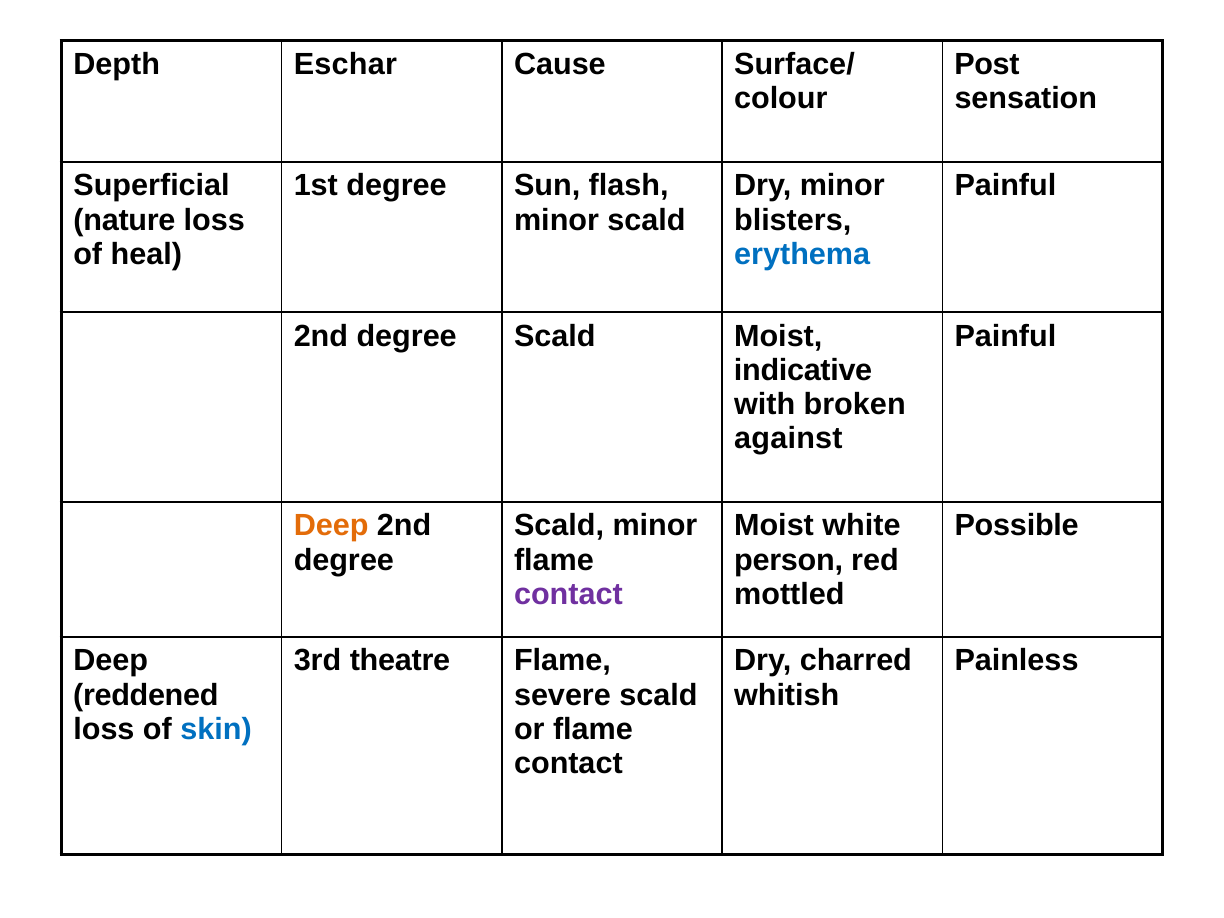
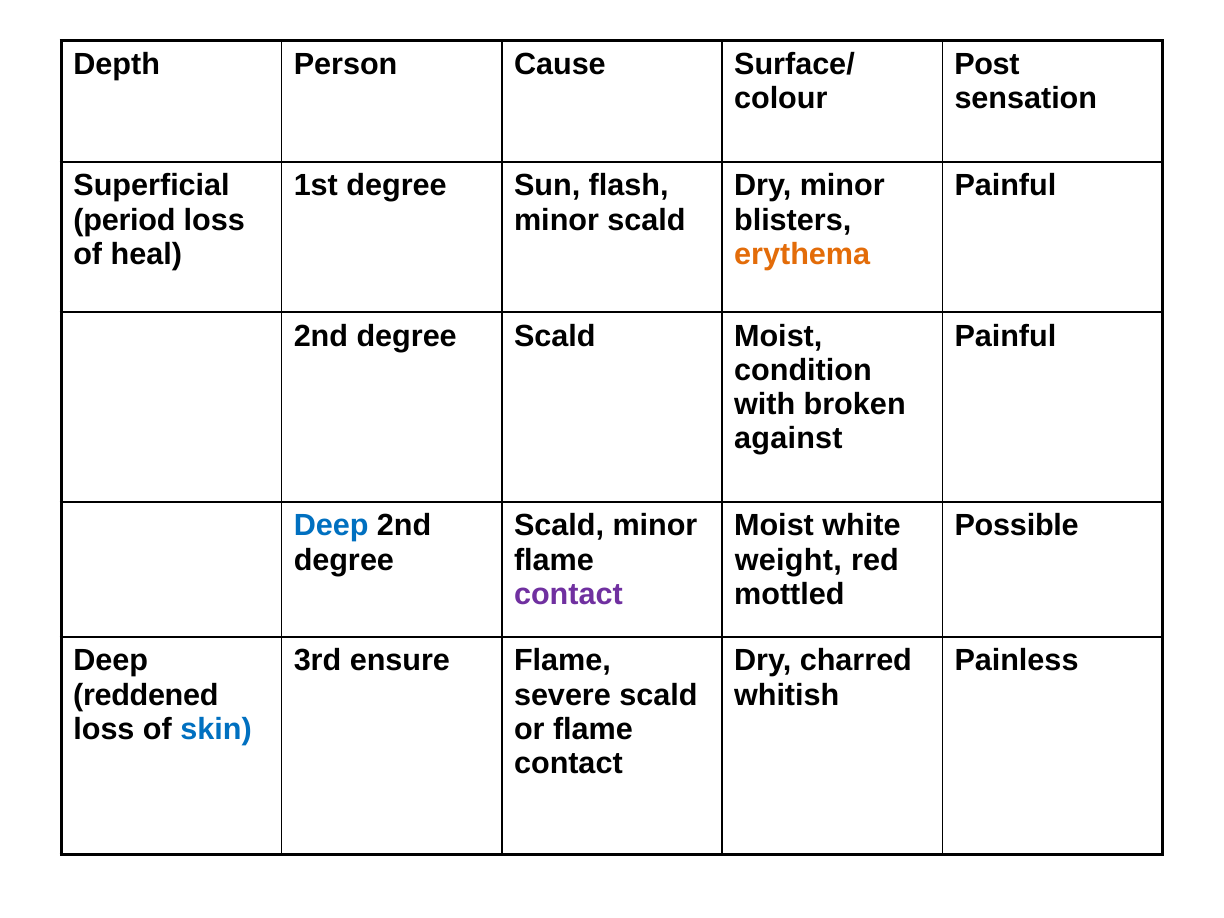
Eschar: Eschar -> Person (346, 65)
nature: nature -> period (124, 220)
erythema colour: blue -> orange (802, 254)
indicative: indicative -> condition (803, 370)
Deep colour: orange -> blue (331, 526)
person: person -> weight (788, 560)
theatre: theatre -> ensure (400, 661)
